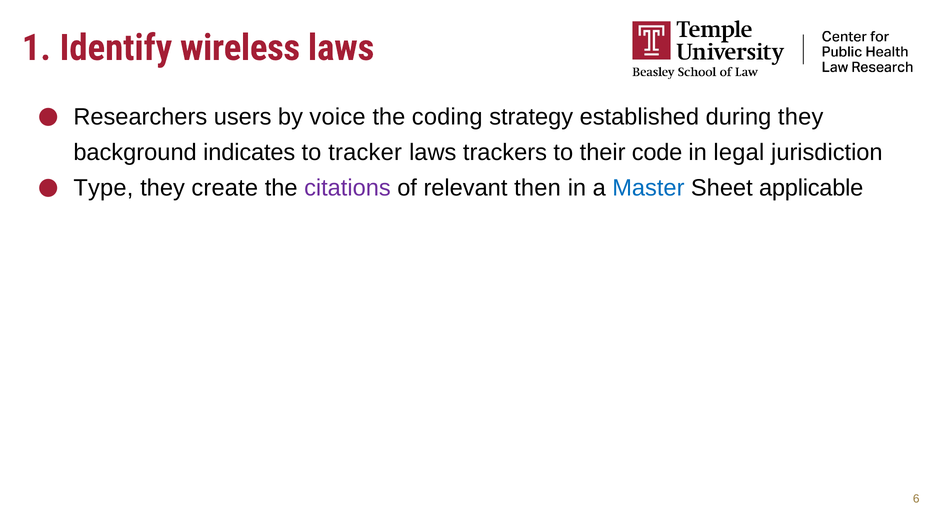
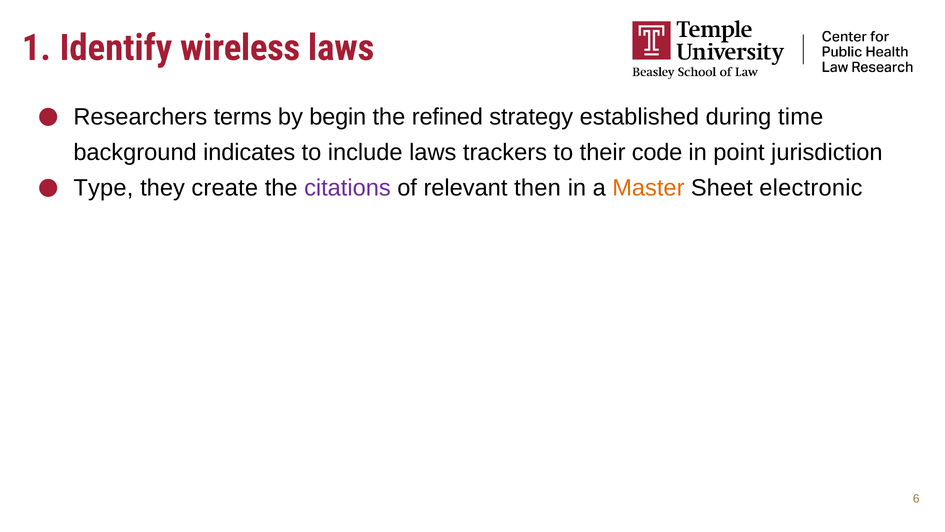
users: users -> terms (243, 117)
voice: voice -> begin (338, 117)
coding: coding -> refined (447, 117)
during they: they -> time (801, 117)
tracker: tracker -> include (365, 152)
legal: legal -> point (739, 152)
Master colour: blue -> orange (648, 188)
applicable: applicable -> electronic (811, 188)
